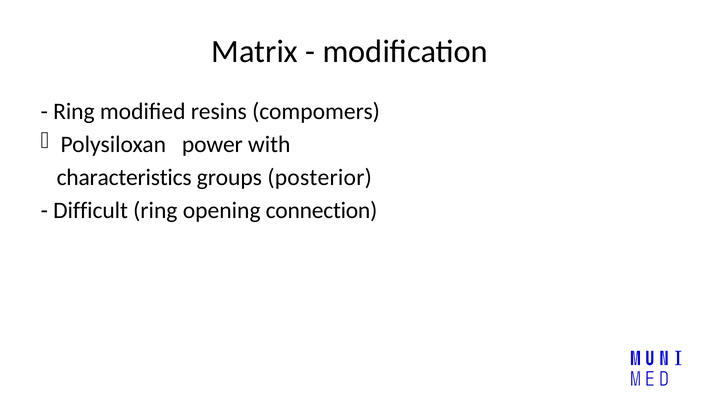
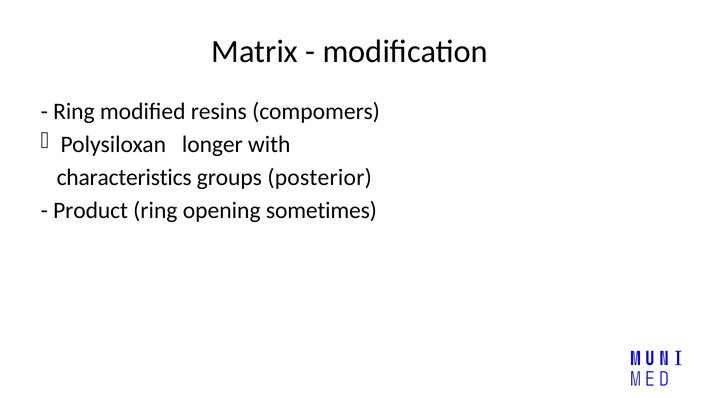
power: power -> longer (212, 144)
Difficult: Difficult -> Product (91, 210)
connection: connection -> sometimes (321, 210)
